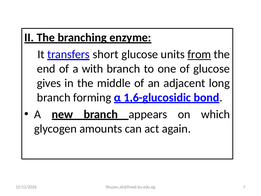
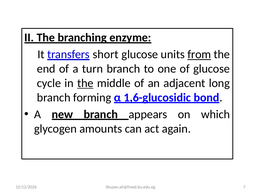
with: with -> turn (92, 69)
gives: gives -> cycle (49, 83)
the underline: none -> present (85, 83)
